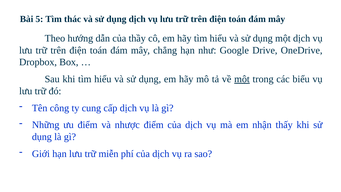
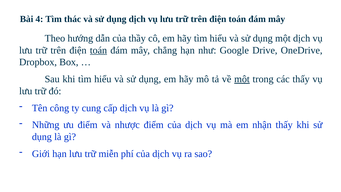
5: 5 -> 4 (39, 19)
toán underline: none -> present (98, 50)
các biểu: biểu -> thấy (301, 79)
